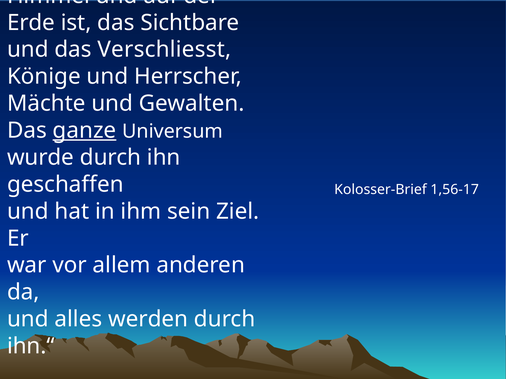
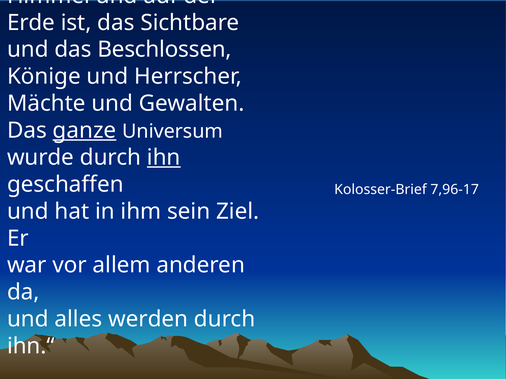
Verschliesst: Verschliesst -> Beschlossen (165, 50)
ihn underline: none -> present (164, 158)
1,56-17: 1,56-17 -> 7,96-17 (455, 190)
